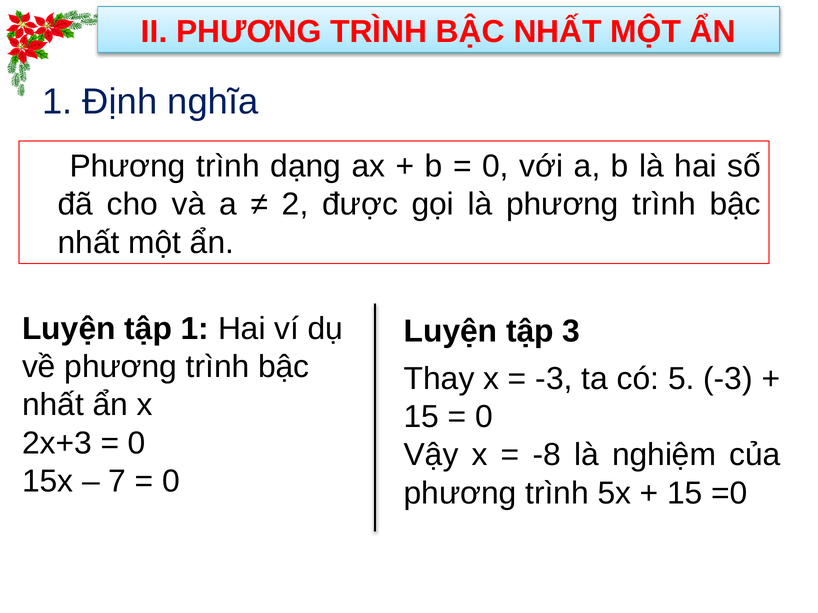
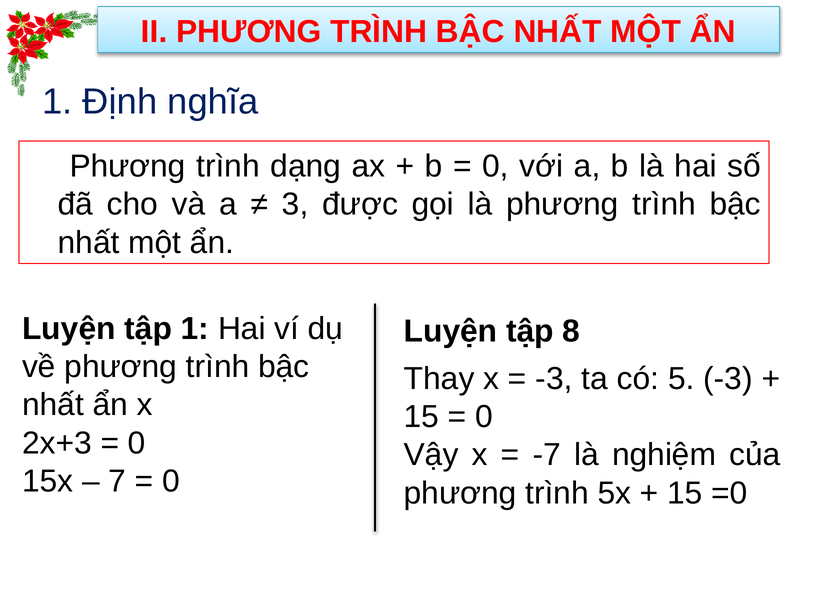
2: 2 -> 3 (295, 205)
3: 3 -> 8 (571, 332)
-8: -8 -> -7 (547, 455)
